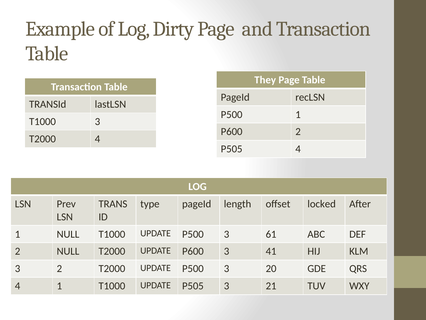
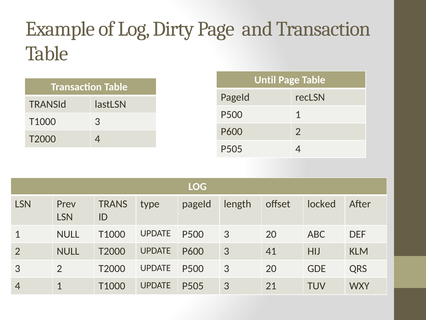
They: They -> Until (265, 80)
61: 61 -> 20 (271, 234)
